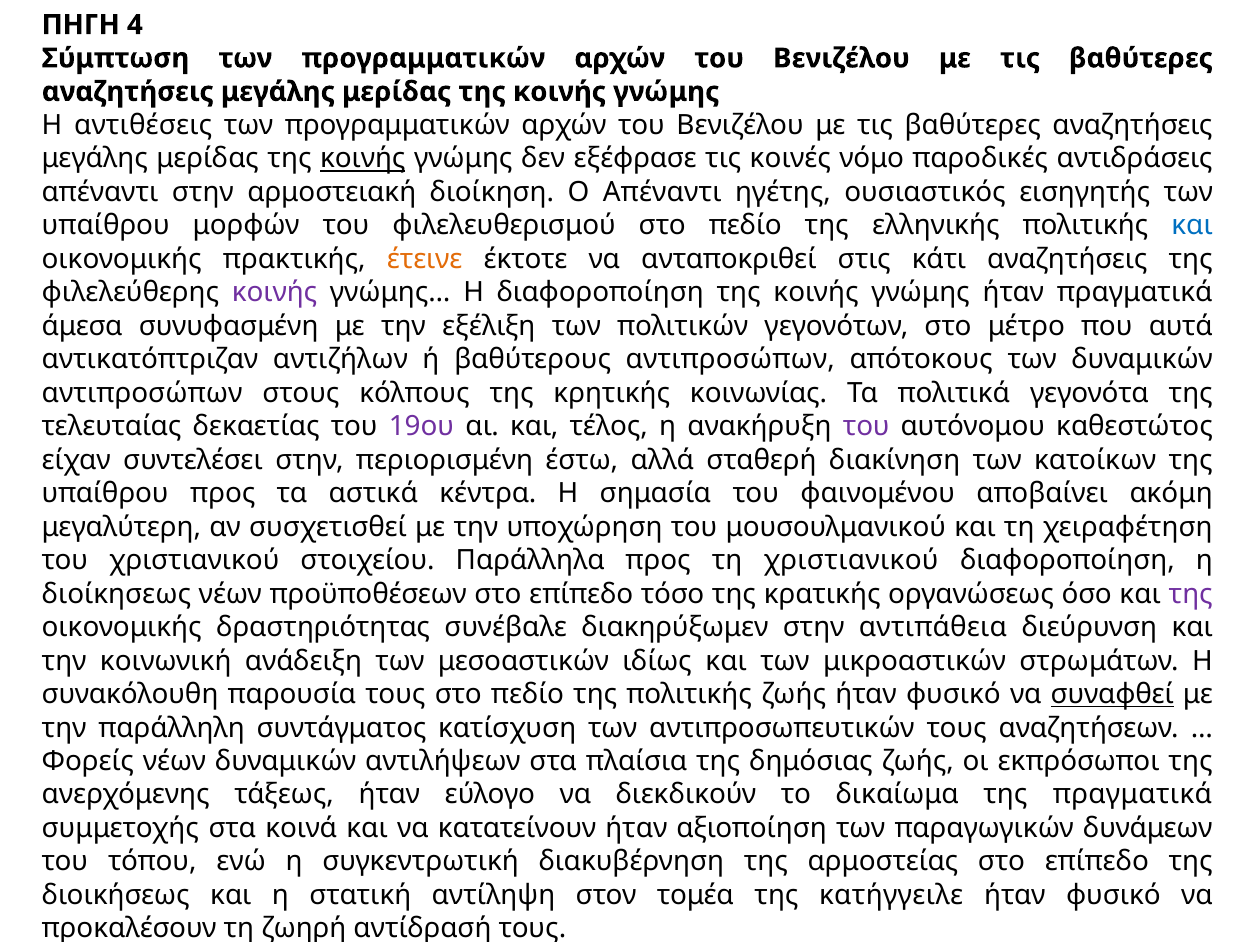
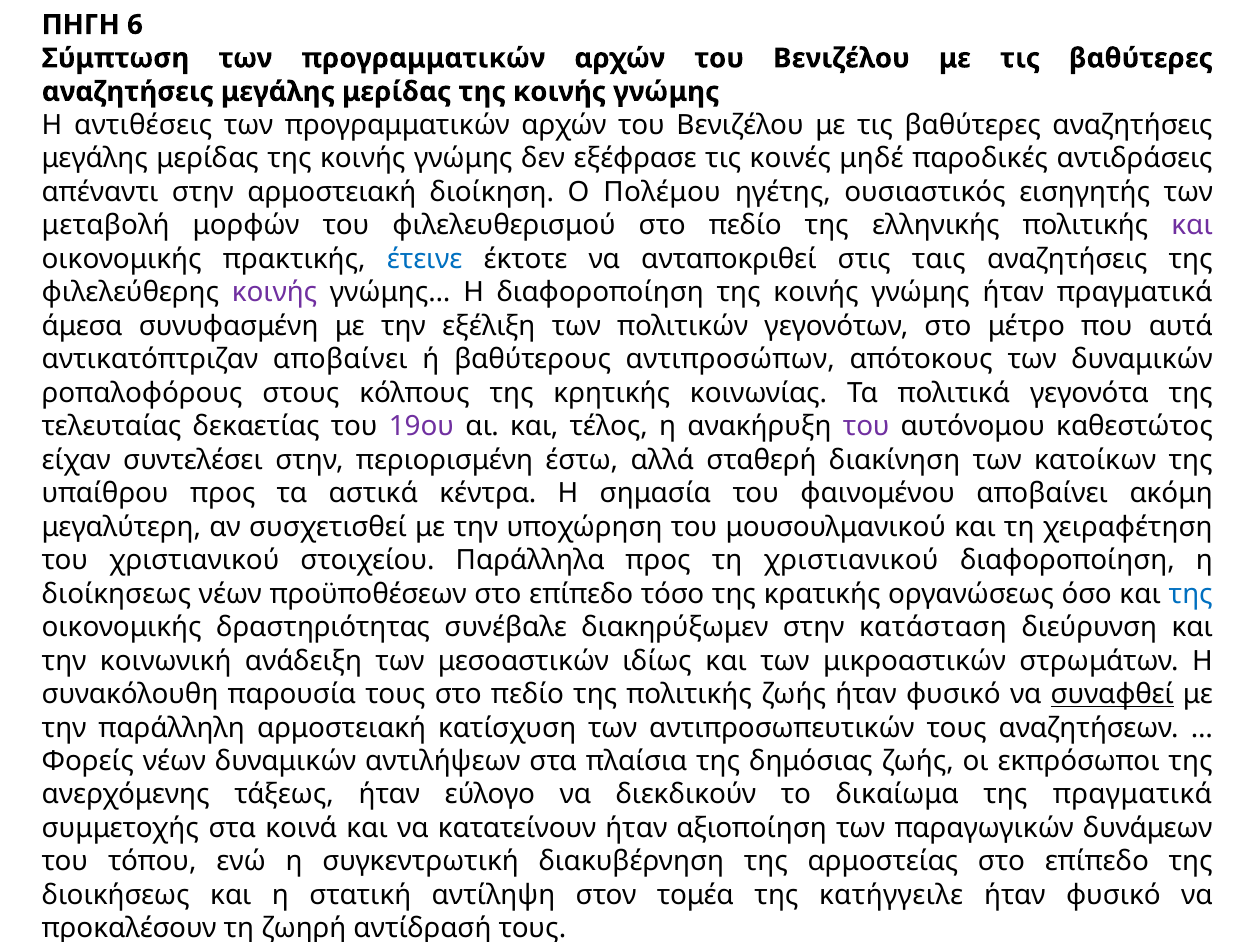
4: 4 -> 6 (135, 25)
κοινής underline: present -> none (363, 159)
νόμο: νόμο -> μηδέ (872, 159)
Ο Απέναντι: Απέναντι -> Πολέμου (662, 192)
υπαίθρου: υπαίθρου -> μεταβολή (106, 226)
και colour: blue -> purple (1192, 226)
έτεινε colour: orange -> blue (425, 259)
κάτι: κάτι -> ταις (939, 259)
αντικατόπτριζαν αντιζήλων: αντιζήλων -> αποβαίνει (340, 360)
αντιπροσώπων: αντιπροσώπων -> ροπαλοφόρους (142, 393)
της colour: purple -> blue (1191, 594)
αντιπάθεια: αντιπάθεια -> κατάσταση (933, 627)
παράλληλη συντάγματος: συντάγματος -> αρμοστειακή (342, 728)
